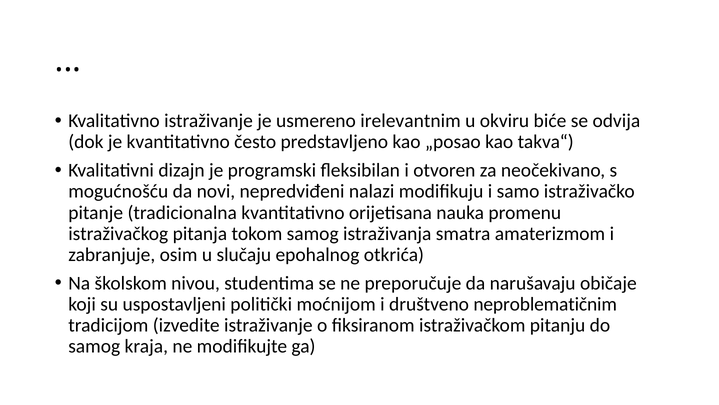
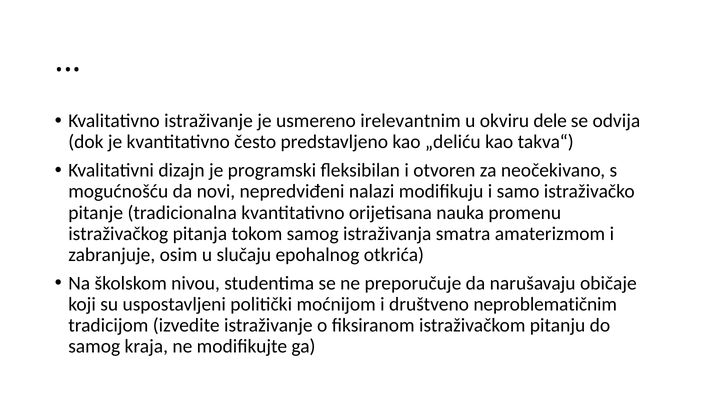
biće: biće -> dele (550, 121)
„posao: „posao -> „deliću (453, 142)
